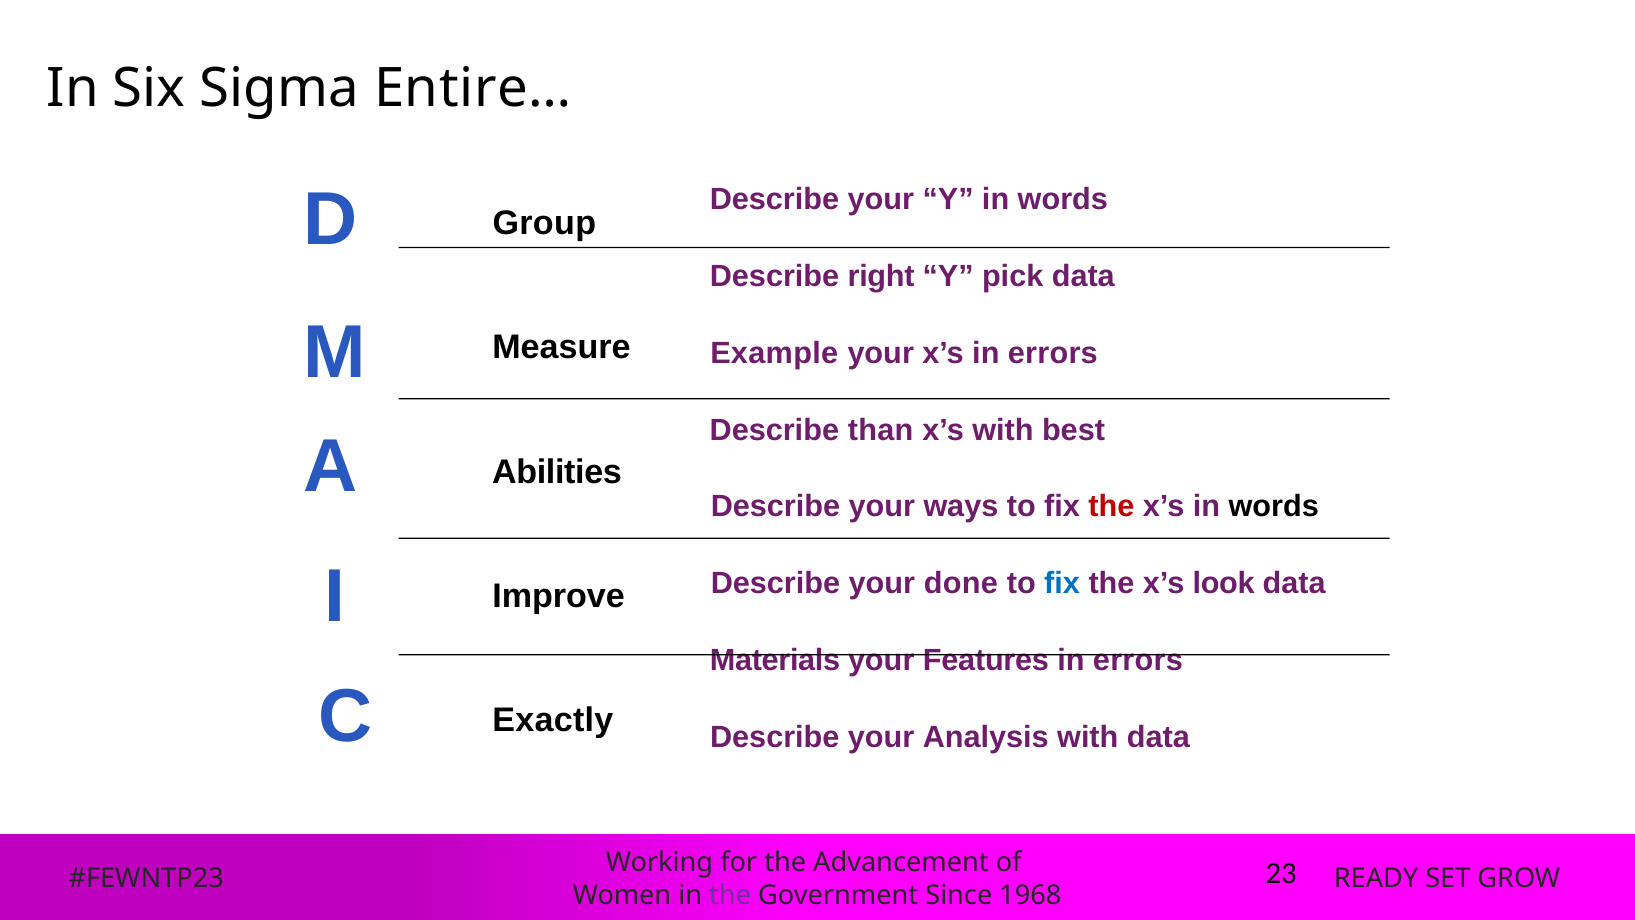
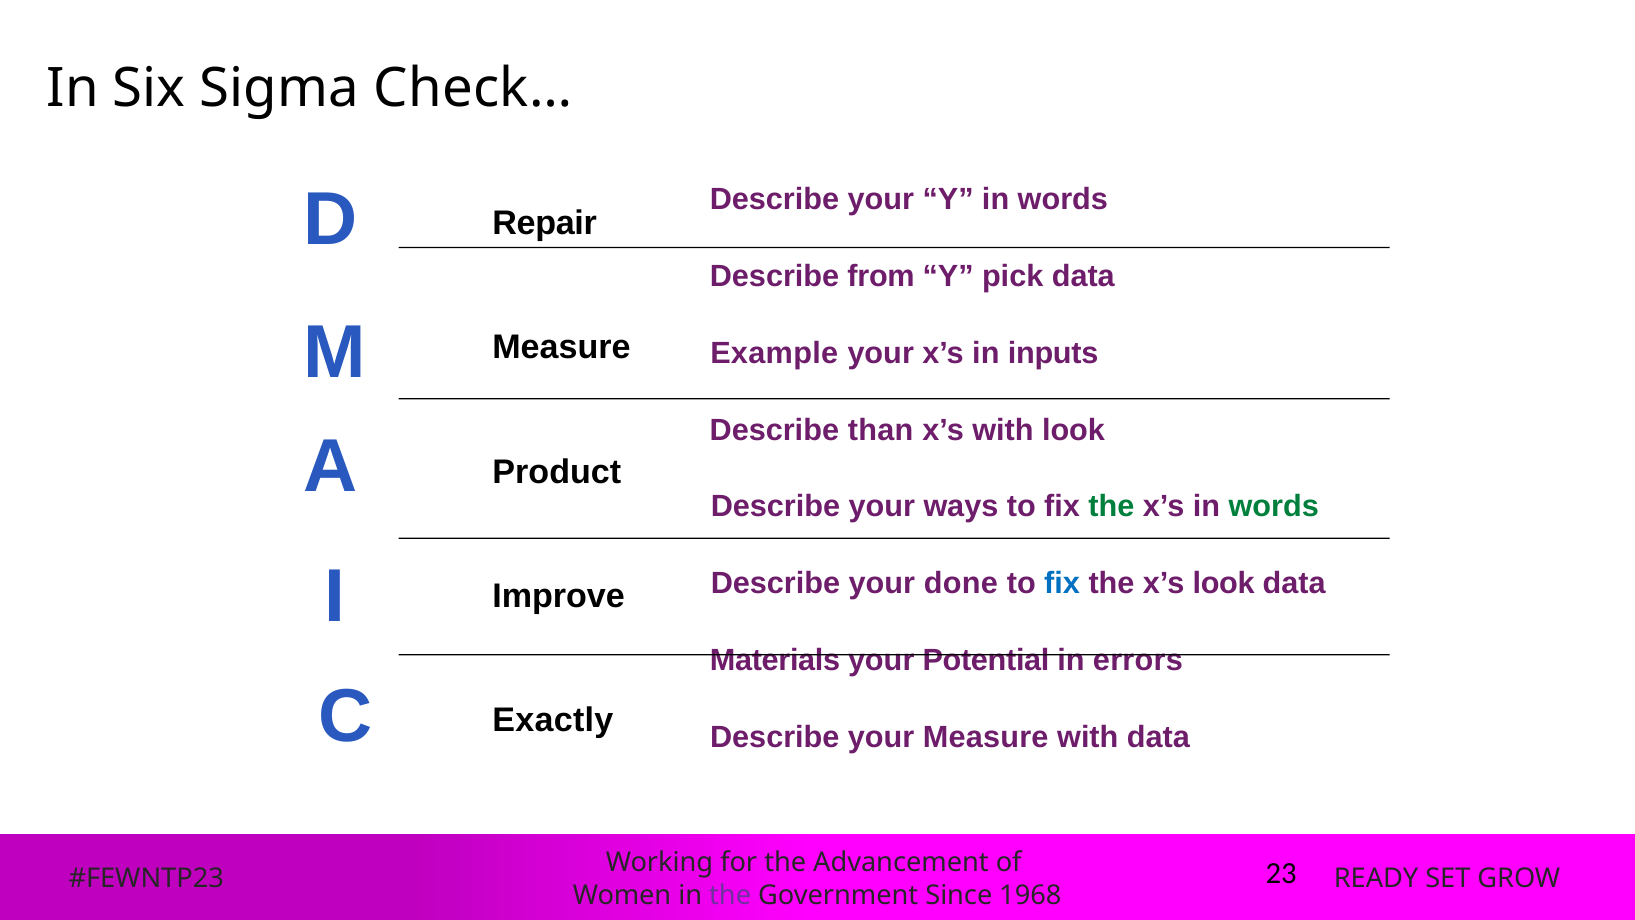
Entire…: Entire… -> Check… (473, 89)
Group: Group -> Repair (545, 223)
right: right -> from (881, 276)
x’s in errors: errors -> inputs (1053, 353)
with best: best -> look (1074, 430)
Abilities: Abilities -> Product (557, 472)
the colour: red -> green (1111, 507)
words colour: black -> green (1274, 507)
Features: Features -> Potential (986, 660)
your Analysis: Analysis -> Measure (986, 737)
